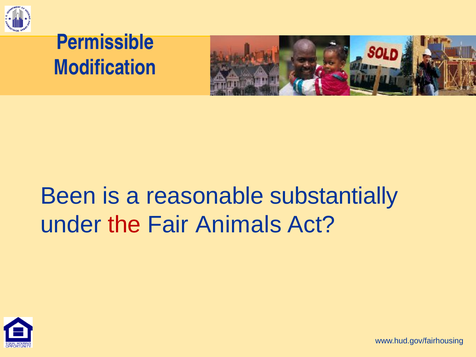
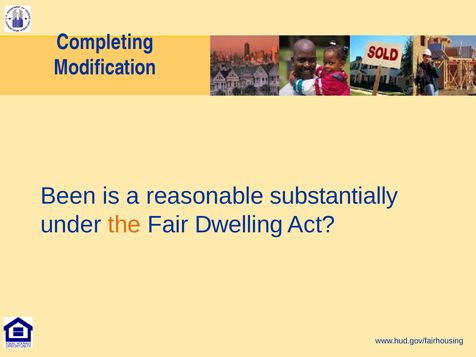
Permissible: Permissible -> Completing (105, 42)
the colour: red -> orange (124, 225)
Animals: Animals -> Dwelling (239, 225)
